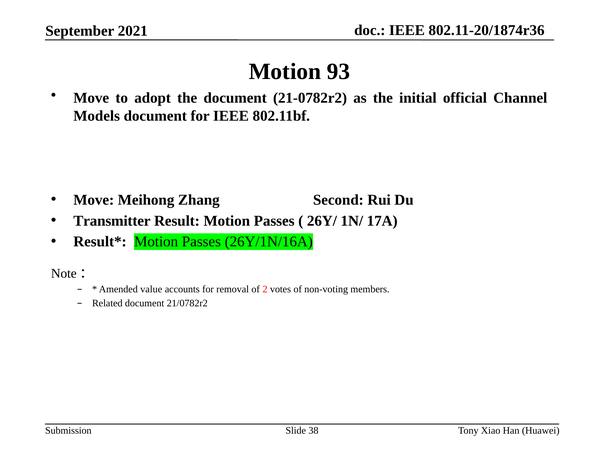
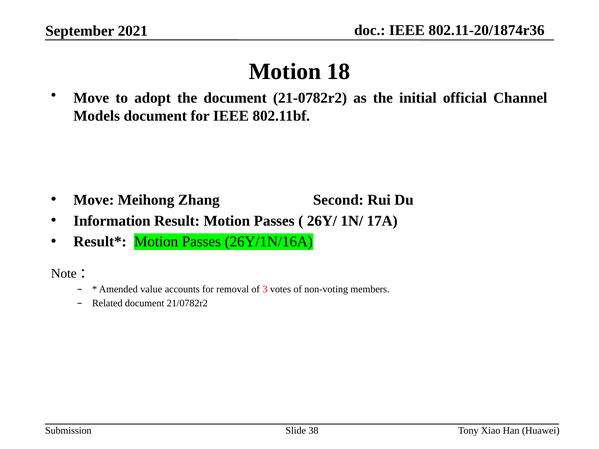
93: 93 -> 18 (338, 72)
Transmitter: Transmitter -> Information (112, 221)
2: 2 -> 3 (265, 289)
